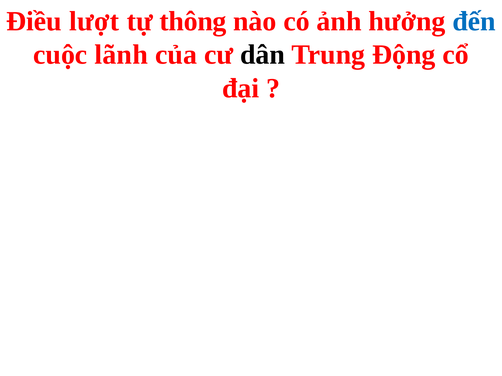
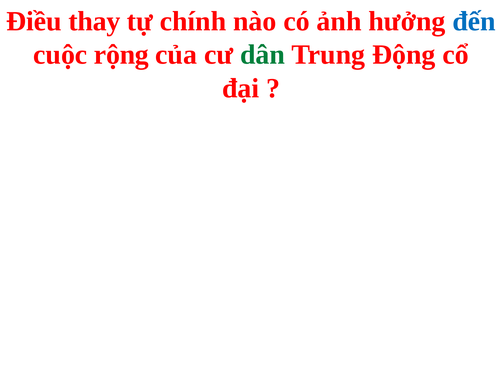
lượt: lượt -> thay (94, 21)
thông: thông -> chính (193, 21)
lãnh: lãnh -> rộng (121, 55)
dân colour: black -> green (262, 55)
